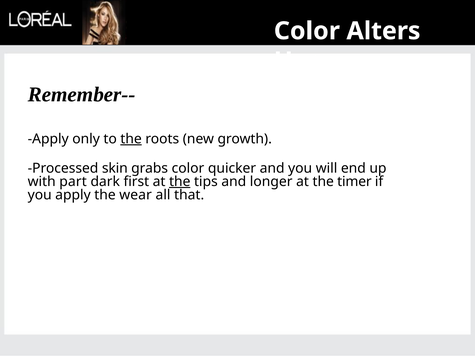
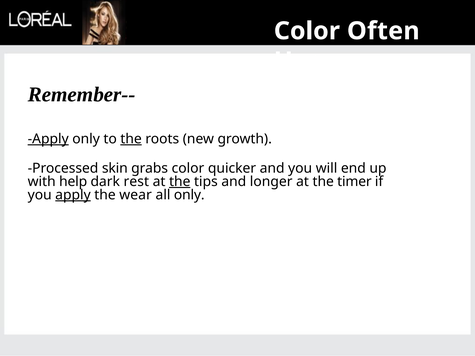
Alters: Alters -> Often (383, 31)
Apply underline: none -> present (48, 139)
part: part -> help (73, 182)
first: first -> rest (136, 182)
apply underline: none -> present (73, 195)
all that: that -> only (189, 195)
